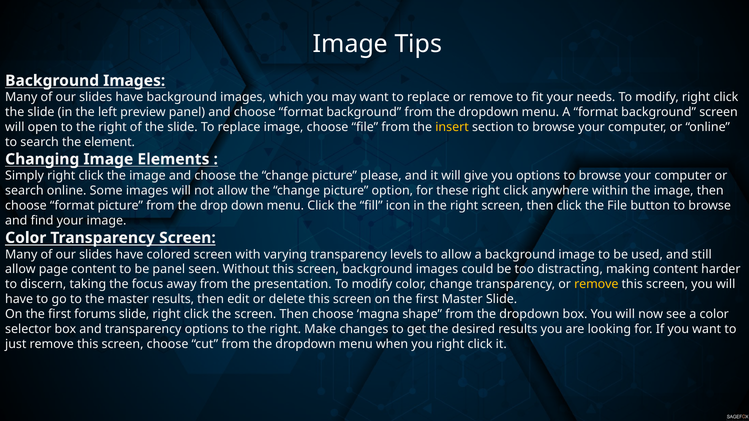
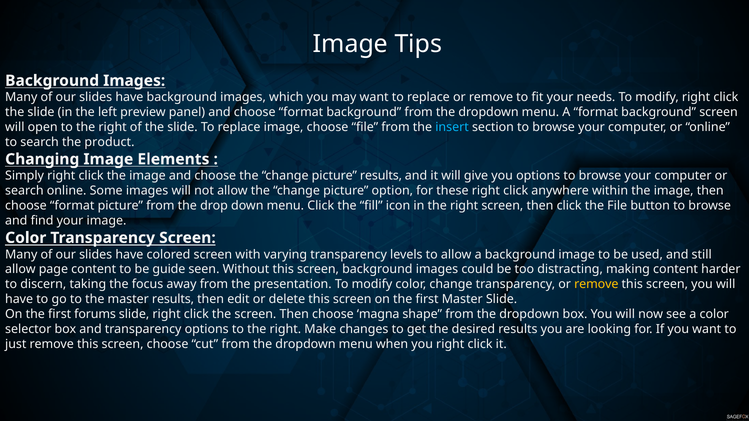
insert colour: yellow -> light blue (452, 127)
element: element -> product (109, 142)
picture please: please -> results (381, 176)
be panel: panel -> guide (169, 270)
